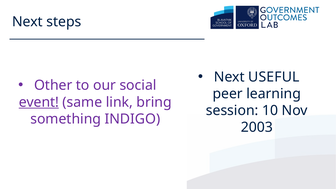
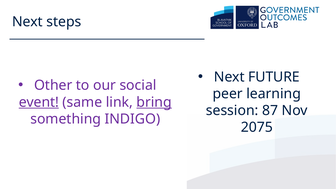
USEFUL: USEFUL -> FUTURE (274, 77)
bring underline: none -> present (154, 102)
10: 10 -> 87 (270, 111)
2003: 2003 -> 2075 (257, 127)
